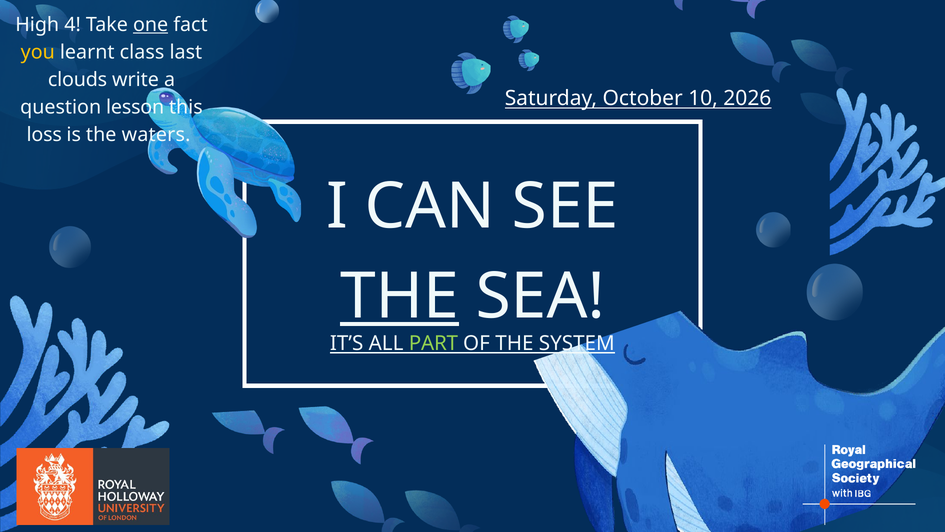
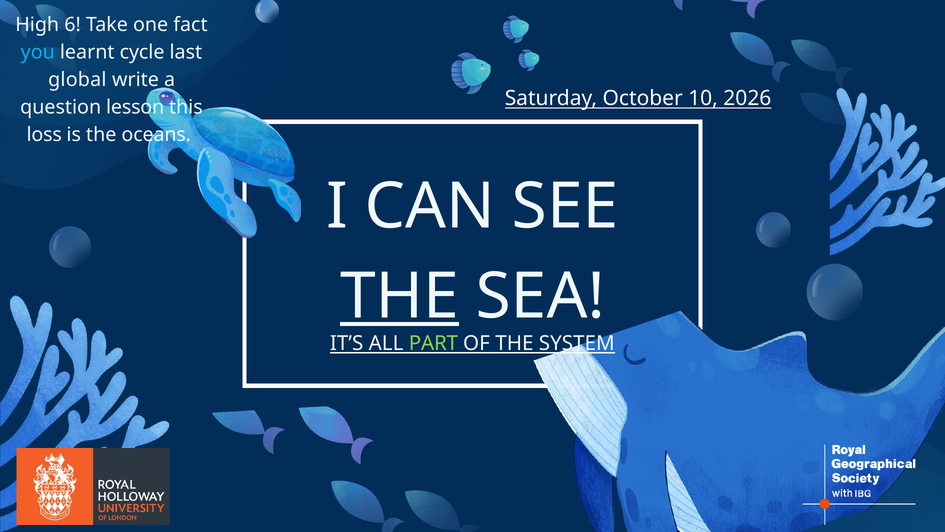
4: 4 -> 6 (73, 24)
one underline: present -> none (151, 24)
you colour: yellow -> light blue (38, 52)
class: class -> cycle (142, 52)
clouds: clouds -> global (77, 80)
waters: waters -> oceans (156, 135)
